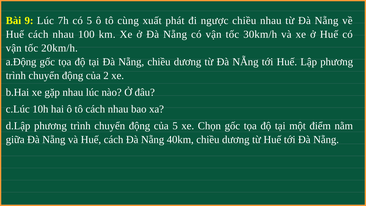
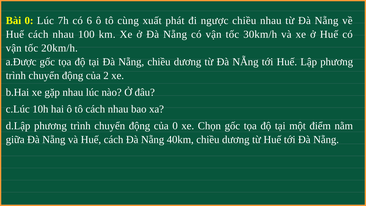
Bài 9: 9 -> 0 (29, 21)
có 5: 5 -> 6 (89, 21)
a.Động: a.Động -> a.Được (21, 62)
của 5: 5 -> 0 (175, 126)
